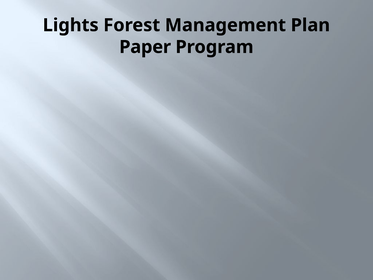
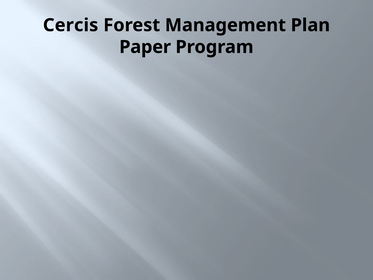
Lights: Lights -> Cercis (71, 25)
